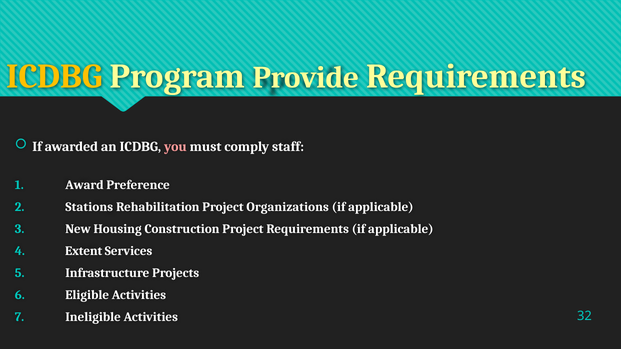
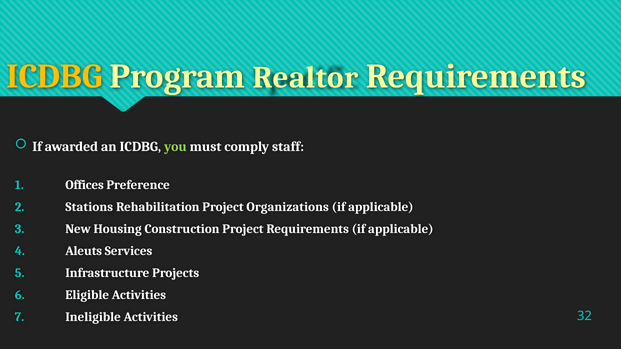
Provide: Provide -> Realtor (305, 78)
you colour: pink -> light green (175, 147)
Award: Award -> Offices (85, 185)
Extent: Extent -> Aleuts (84, 251)
